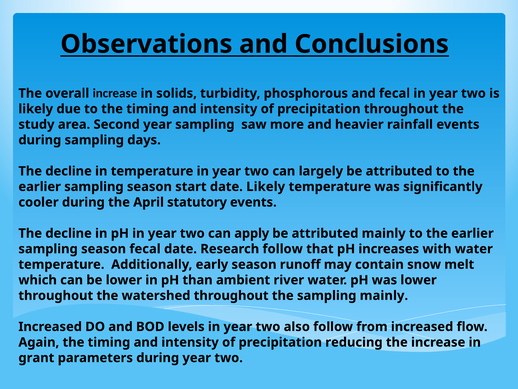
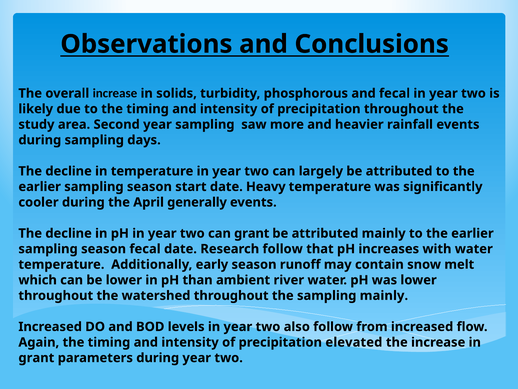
date Likely: Likely -> Heavy (266, 186)
statutory: statutory -> generally (197, 202)
can apply: apply -> grant (252, 233)
reducing: reducing -> elevated (354, 342)
